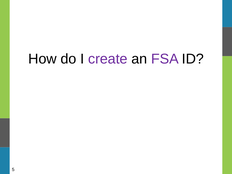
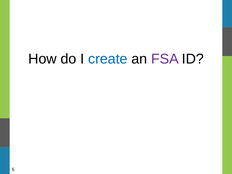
create colour: purple -> blue (108, 59)
